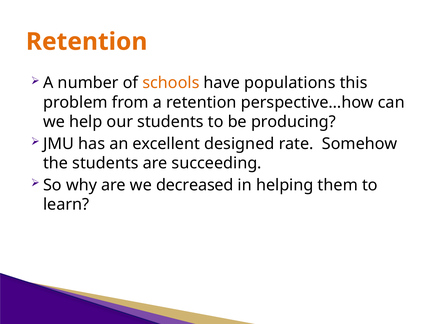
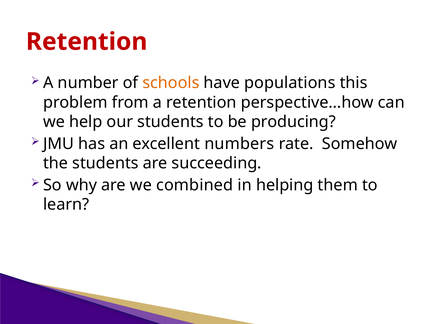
Retention colour: orange -> red (87, 42)
designed: designed -> numbers (239, 144)
decreased: decreased -> combined (195, 185)
